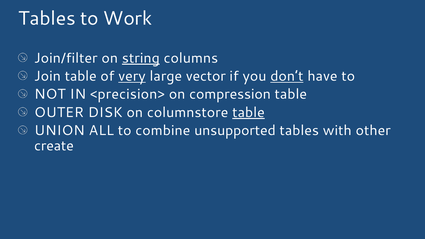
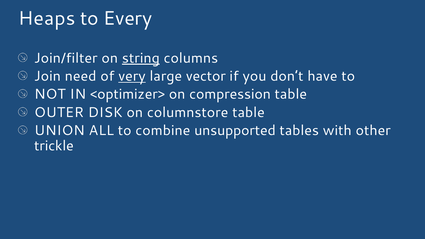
Tables: Tables -> Heaps (47, 18)
Work: Work -> Every (128, 18)
Join table: table -> need (81, 76)
don’t underline: present -> none (287, 76)
<precision>: <precision> -> <optimizer> (128, 94)
table underline: present -> none (248, 113)
create: create -> trickle (54, 146)
